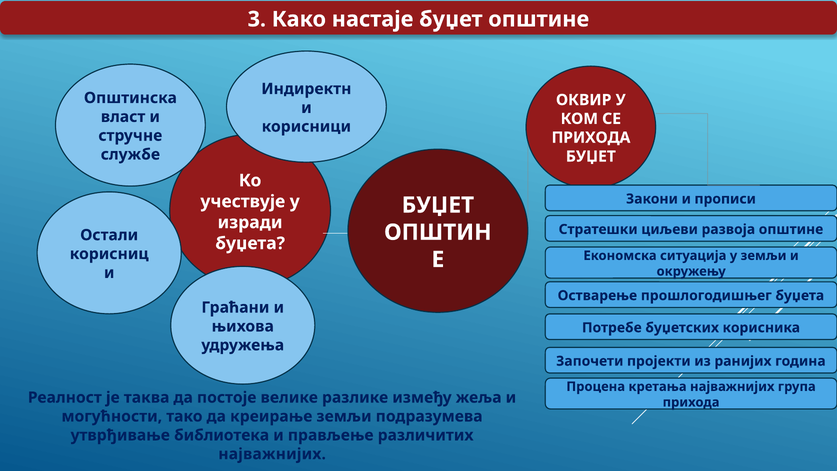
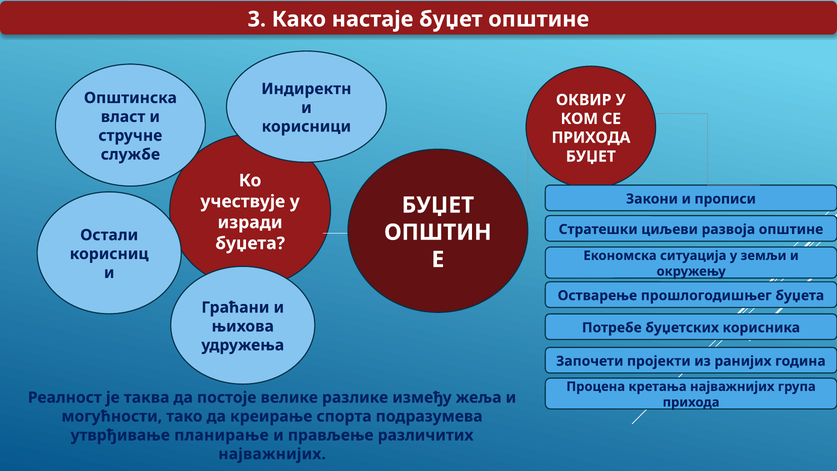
креирање земљи: земљи -> спорта (344, 416)
библиотека: библиотека -> планирање (221, 435)
